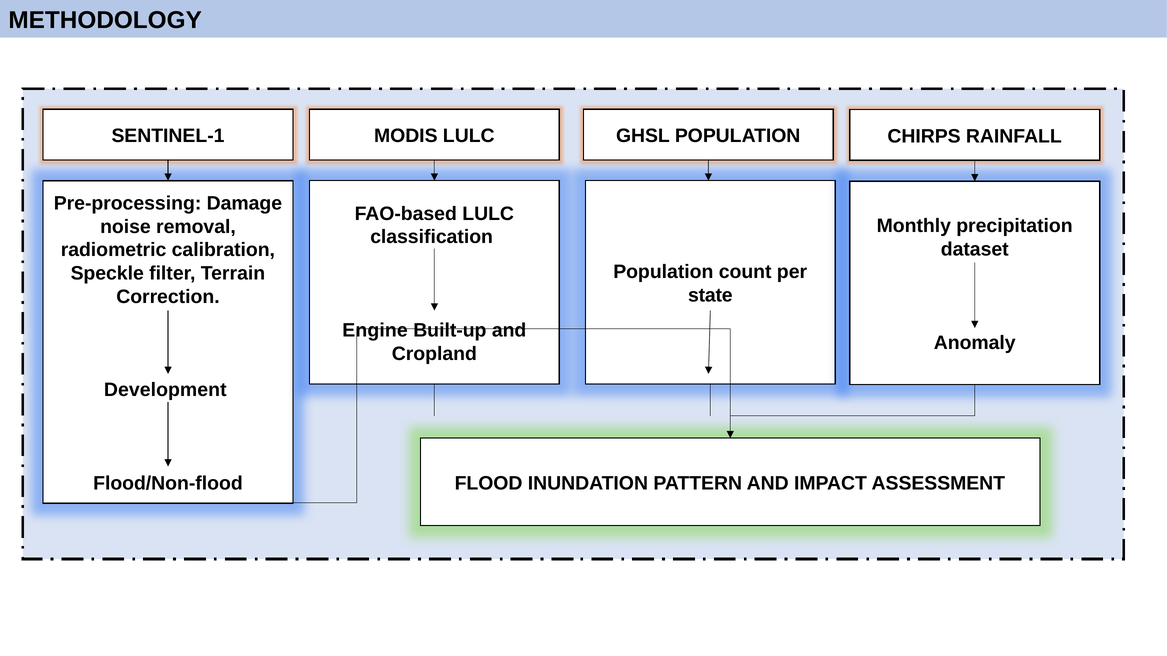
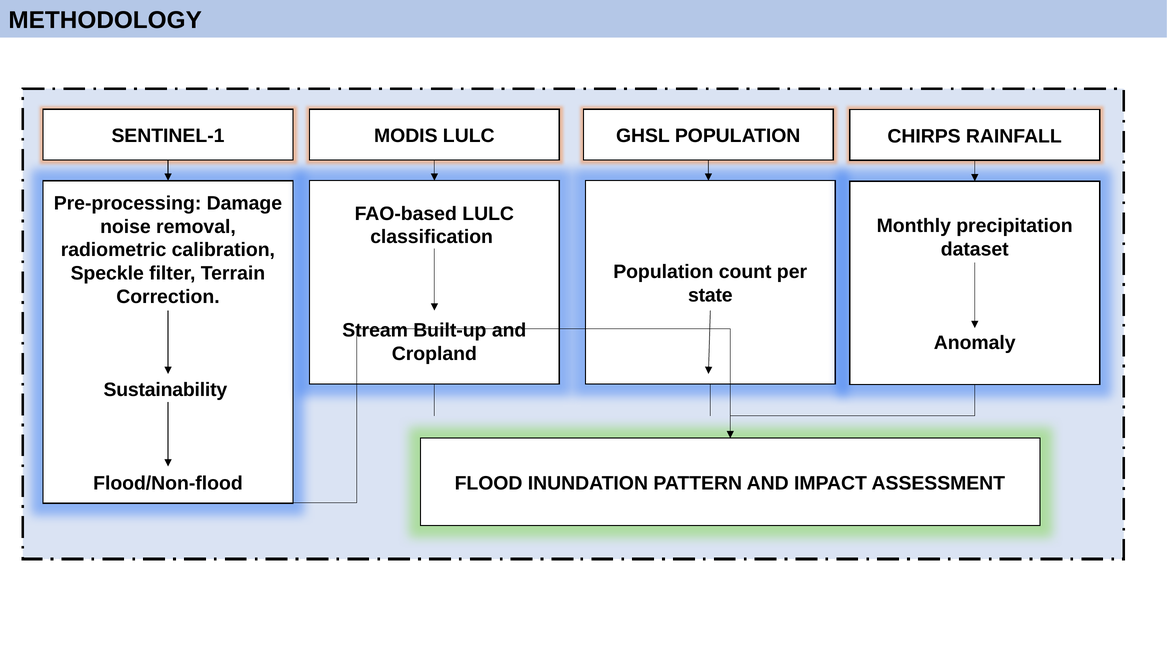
Engine: Engine -> Stream (375, 331)
Development: Development -> Sustainability (165, 390)
